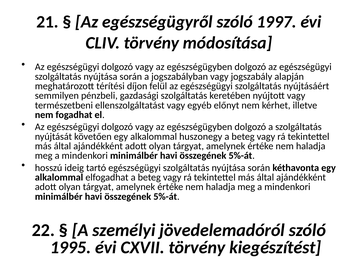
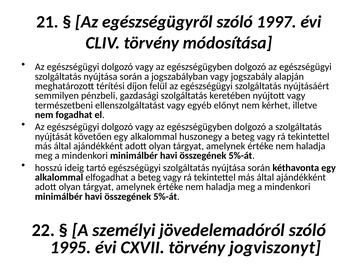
kiegészítést: kiegészítést -> jogviszonyt (275, 247)
